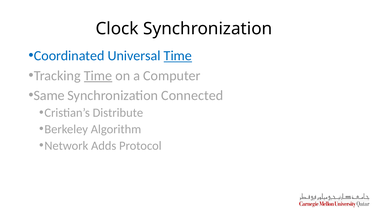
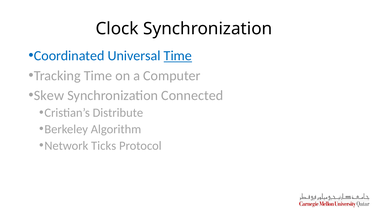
Time underline: present -> none (98, 76)
Same: Same -> Skew (49, 95)
Adds: Adds -> Ticks (104, 146)
